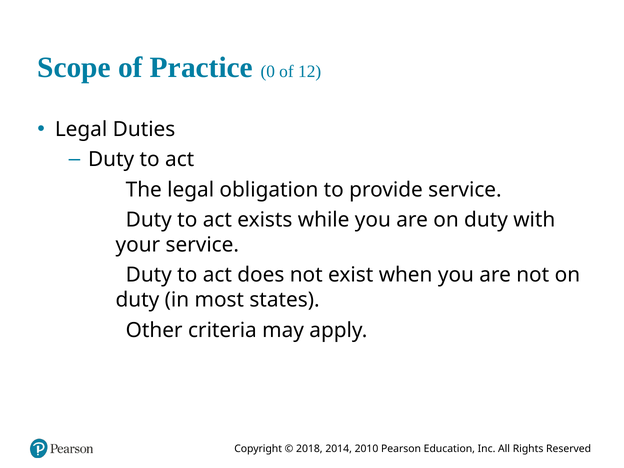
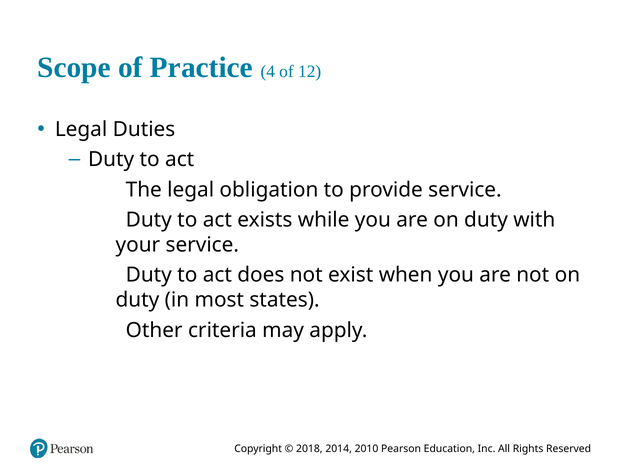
0: 0 -> 4 (268, 72)
